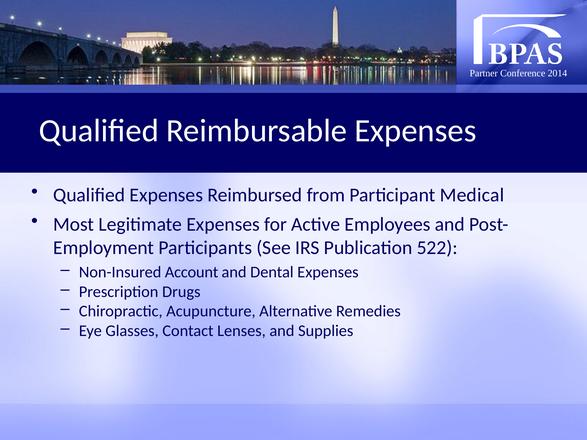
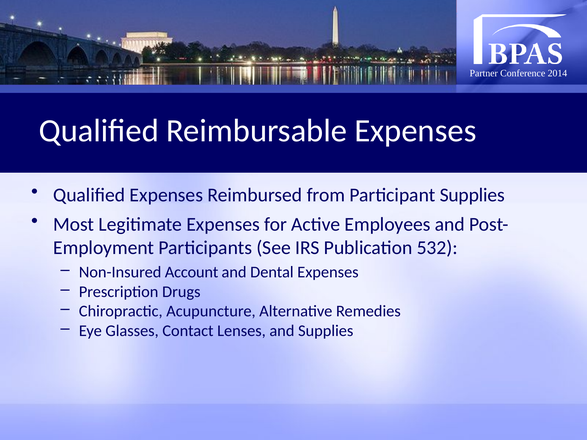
Participant Medical: Medical -> Supplies (472, 195)
522: 522 -> 532 (437, 248)
